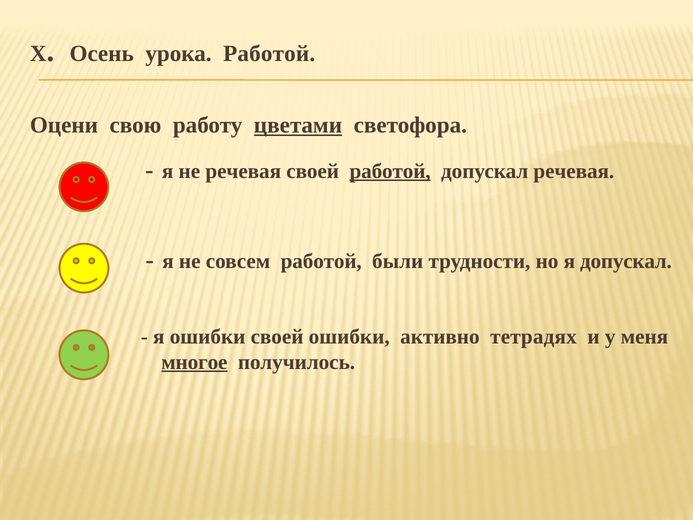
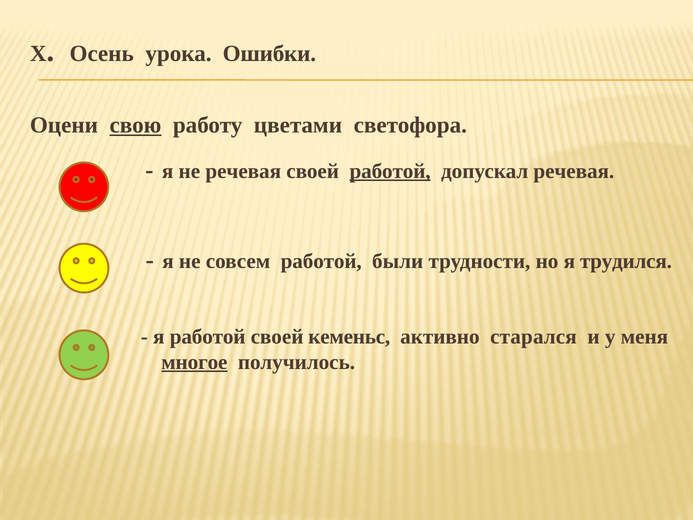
урока Работой: Работой -> Ошибки (269, 54)
свою underline: none -> present (135, 125)
цветами underline: present -> none (298, 125)
я допускал: допускал -> трудился (626, 261)
я ошибки: ошибки -> работой (208, 337)
своей ошибки: ошибки -> кеменьс (349, 337)
тетрадях: тетрадях -> старался (533, 337)
